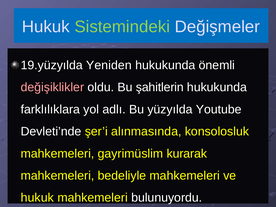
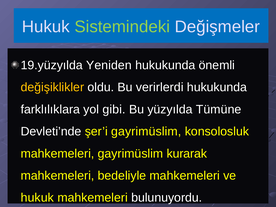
değişiklikler colour: pink -> yellow (52, 87)
şahitlerin: şahitlerin -> verirlerdi (160, 87)
adlı: adlı -> gibi (114, 109)
Youtube: Youtube -> Tümüne (219, 109)
şer’i alınmasında: alınmasında -> gayrimüslim (146, 131)
